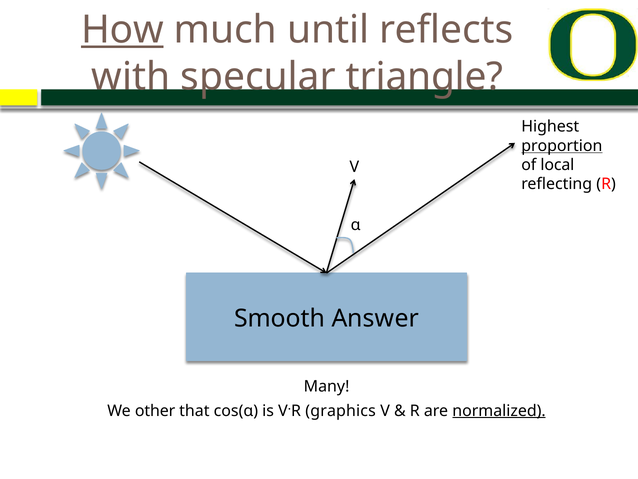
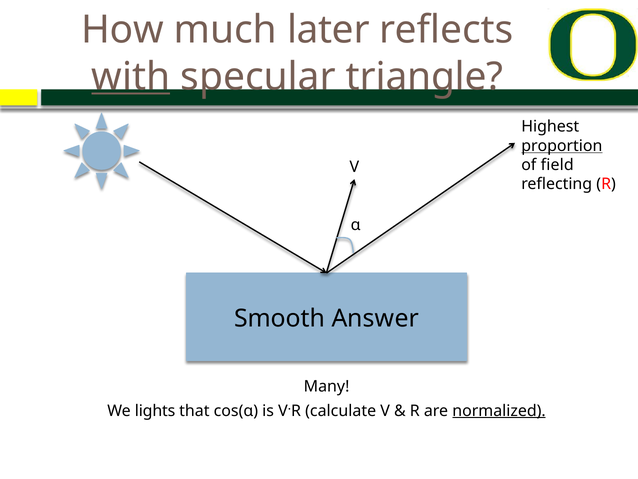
How underline: present -> none (122, 30)
until: until -> later (328, 30)
with underline: none -> present (131, 77)
local: local -> field (557, 165)
other: other -> lights (155, 410)
graphics: graphics -> calculate (341, 410)
